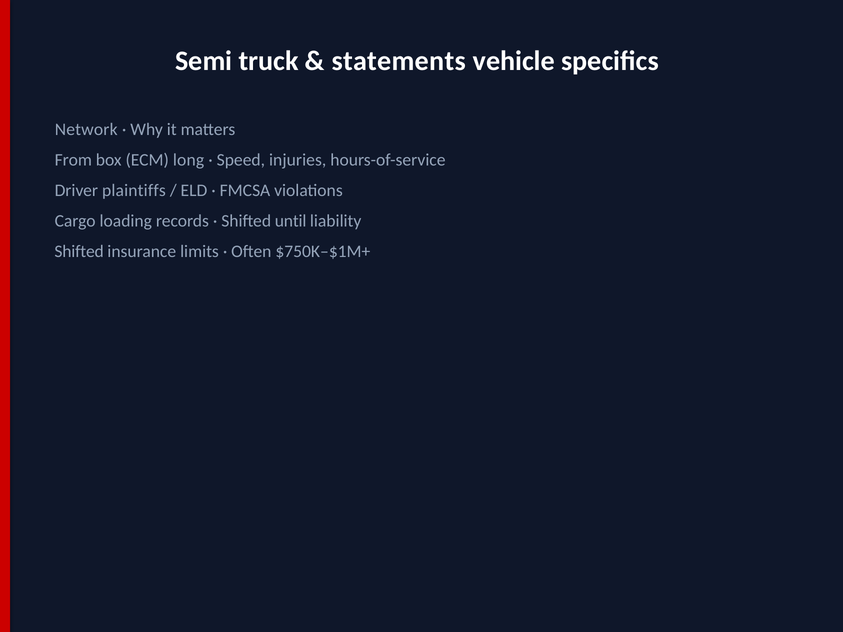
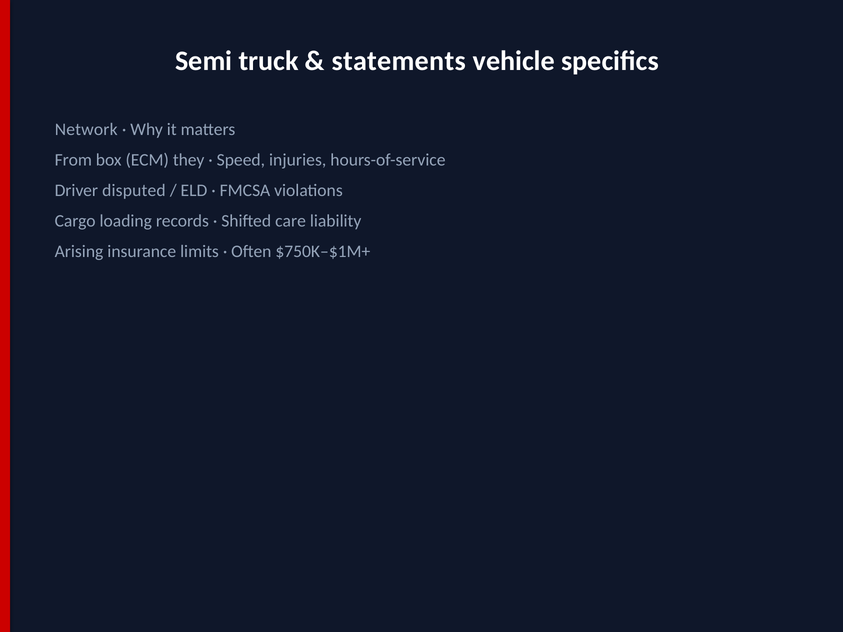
long: long -> they (189, 160)
plaintiffs: plaintiffs -> disputed (134, 191)
until: until -> care (291, 221)
Shifted: Shifted -> Arising (79, 251)
